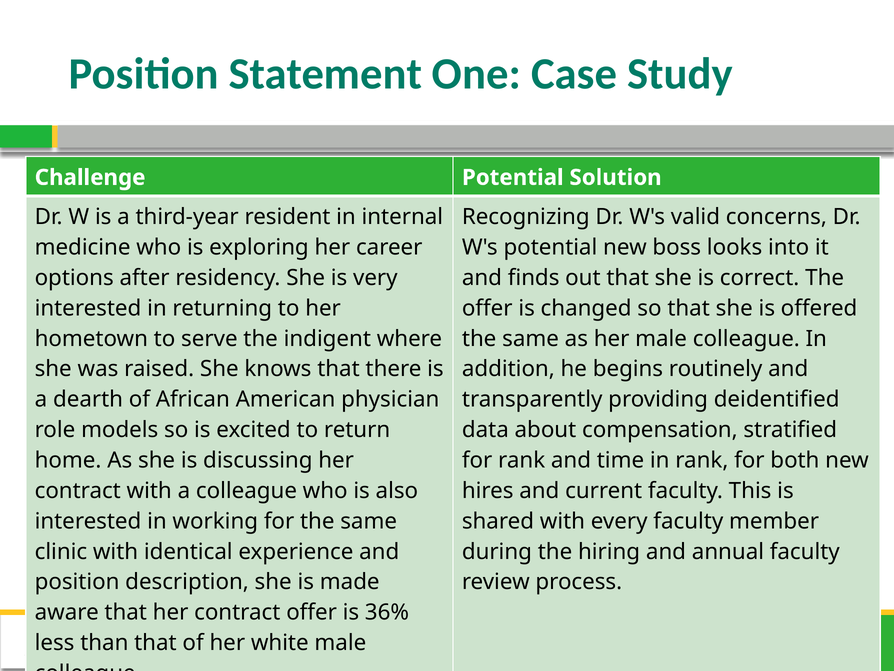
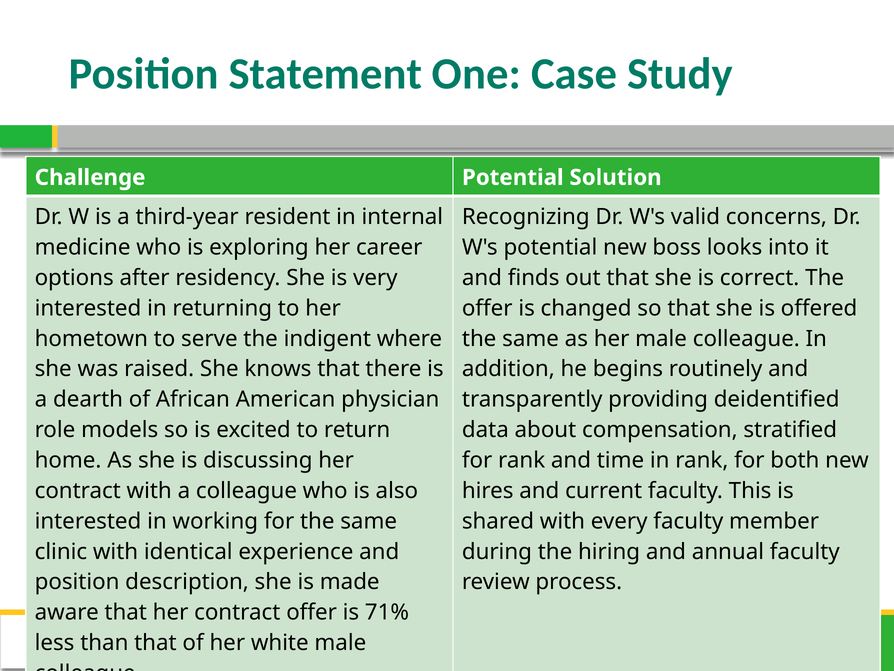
36%: 36% -> 71% (387, 612)
